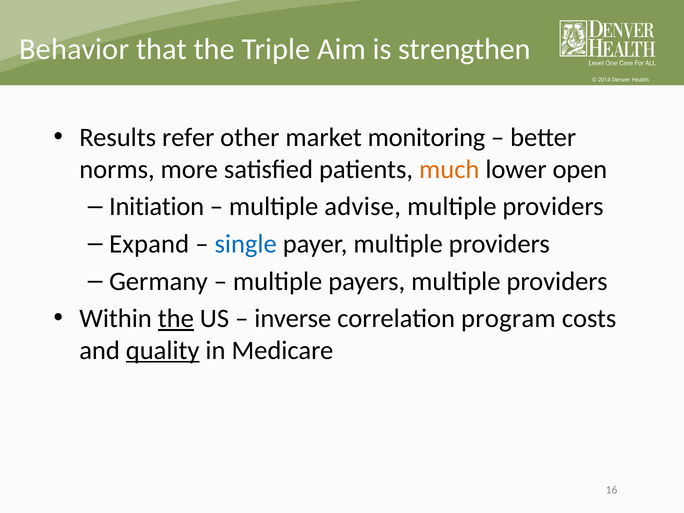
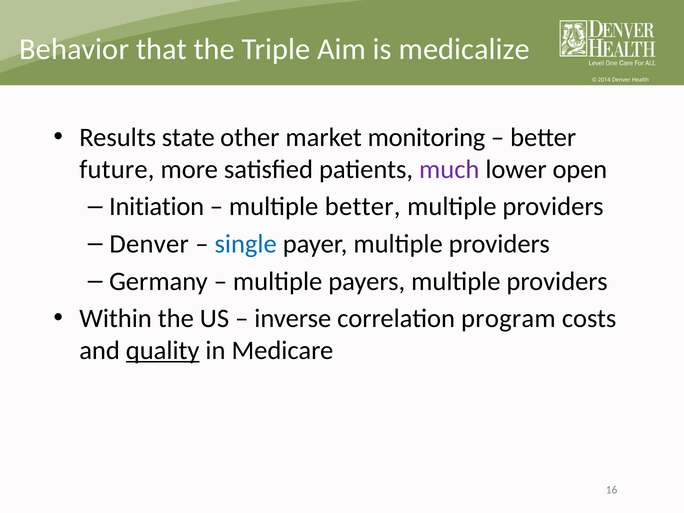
strengthen: strengthen -> medicalize (464, 49)
refer: refer -> state (188, 137)
norms: norms -> future (117, 169)
much colour: orange -> purple (449, 169)
multiple advise: advise -> better (363, 207)
Expand: Expand -> Denver (149, 244)
the underline: present -> none (176, 319)
